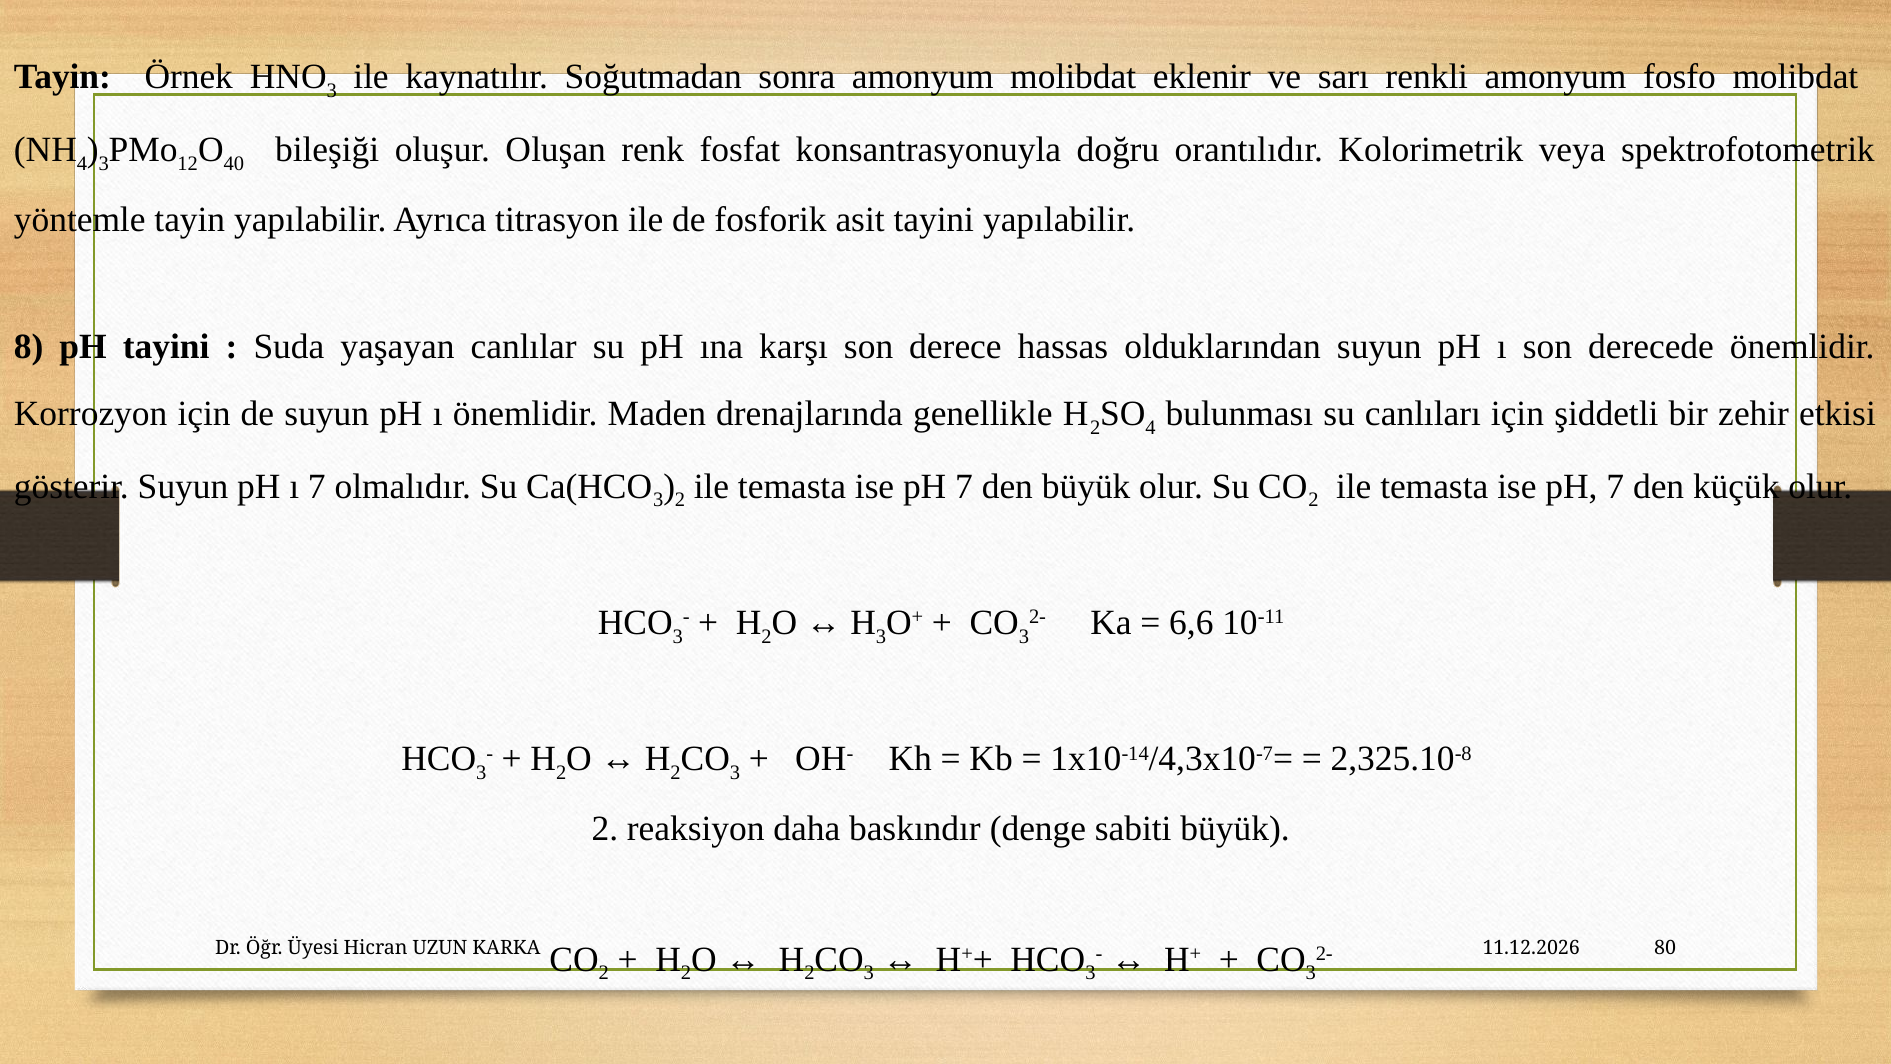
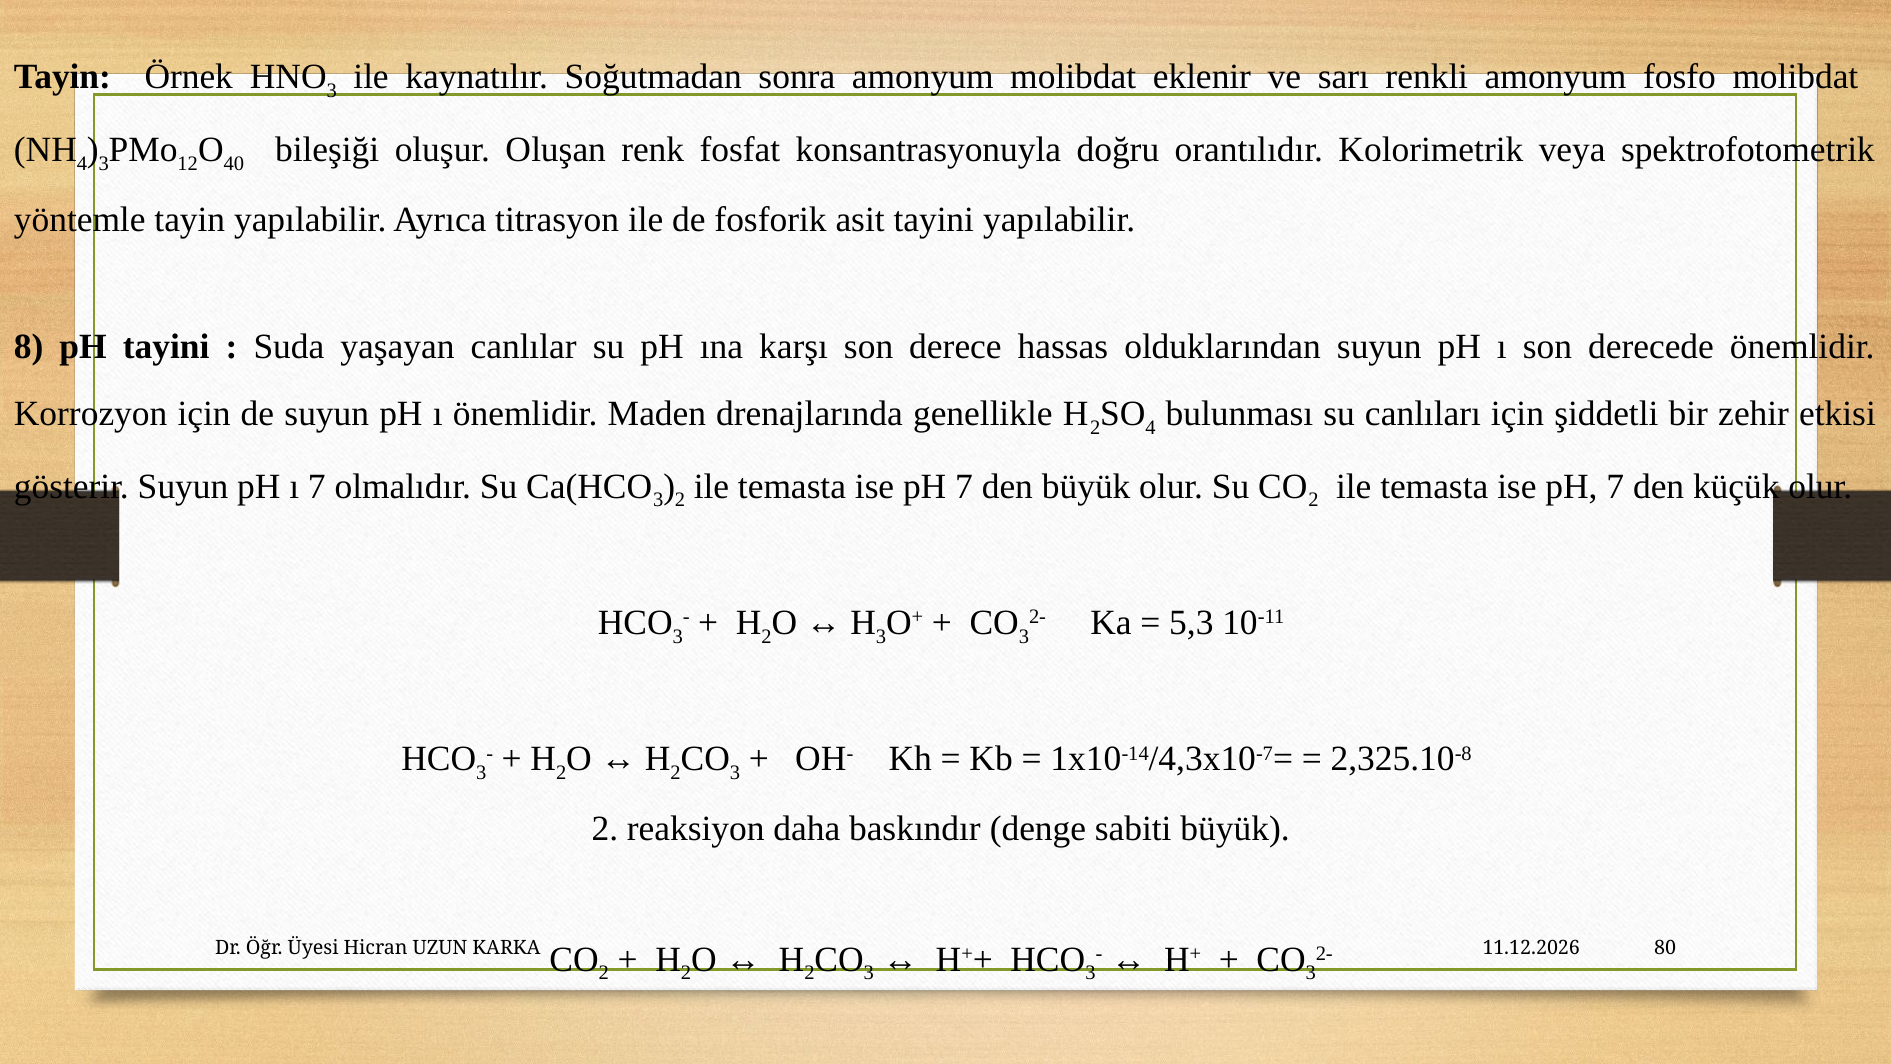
6,6: 6,6 -> 5,3 (1191, 623)
